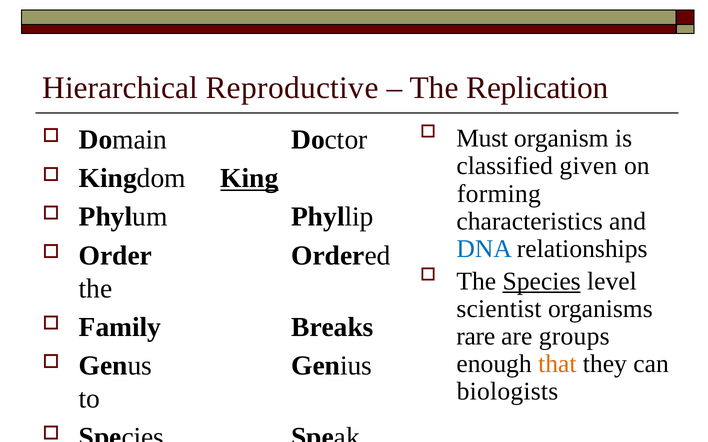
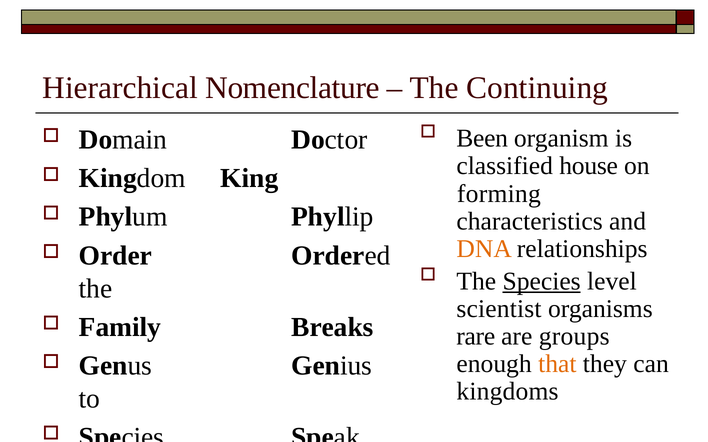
Reproductive: Reproductive -> Nomenclature (292, 88)
Replication: Replication -> Continuing (537, 88)
Must: Must -> Been (482, 139)
given: given -> house (589, 166)
King underline: present -> none (249, 179)
DNA colour: blue -> orange (484, 249)
biologists: biologists -> kingdoms (507, 392)
